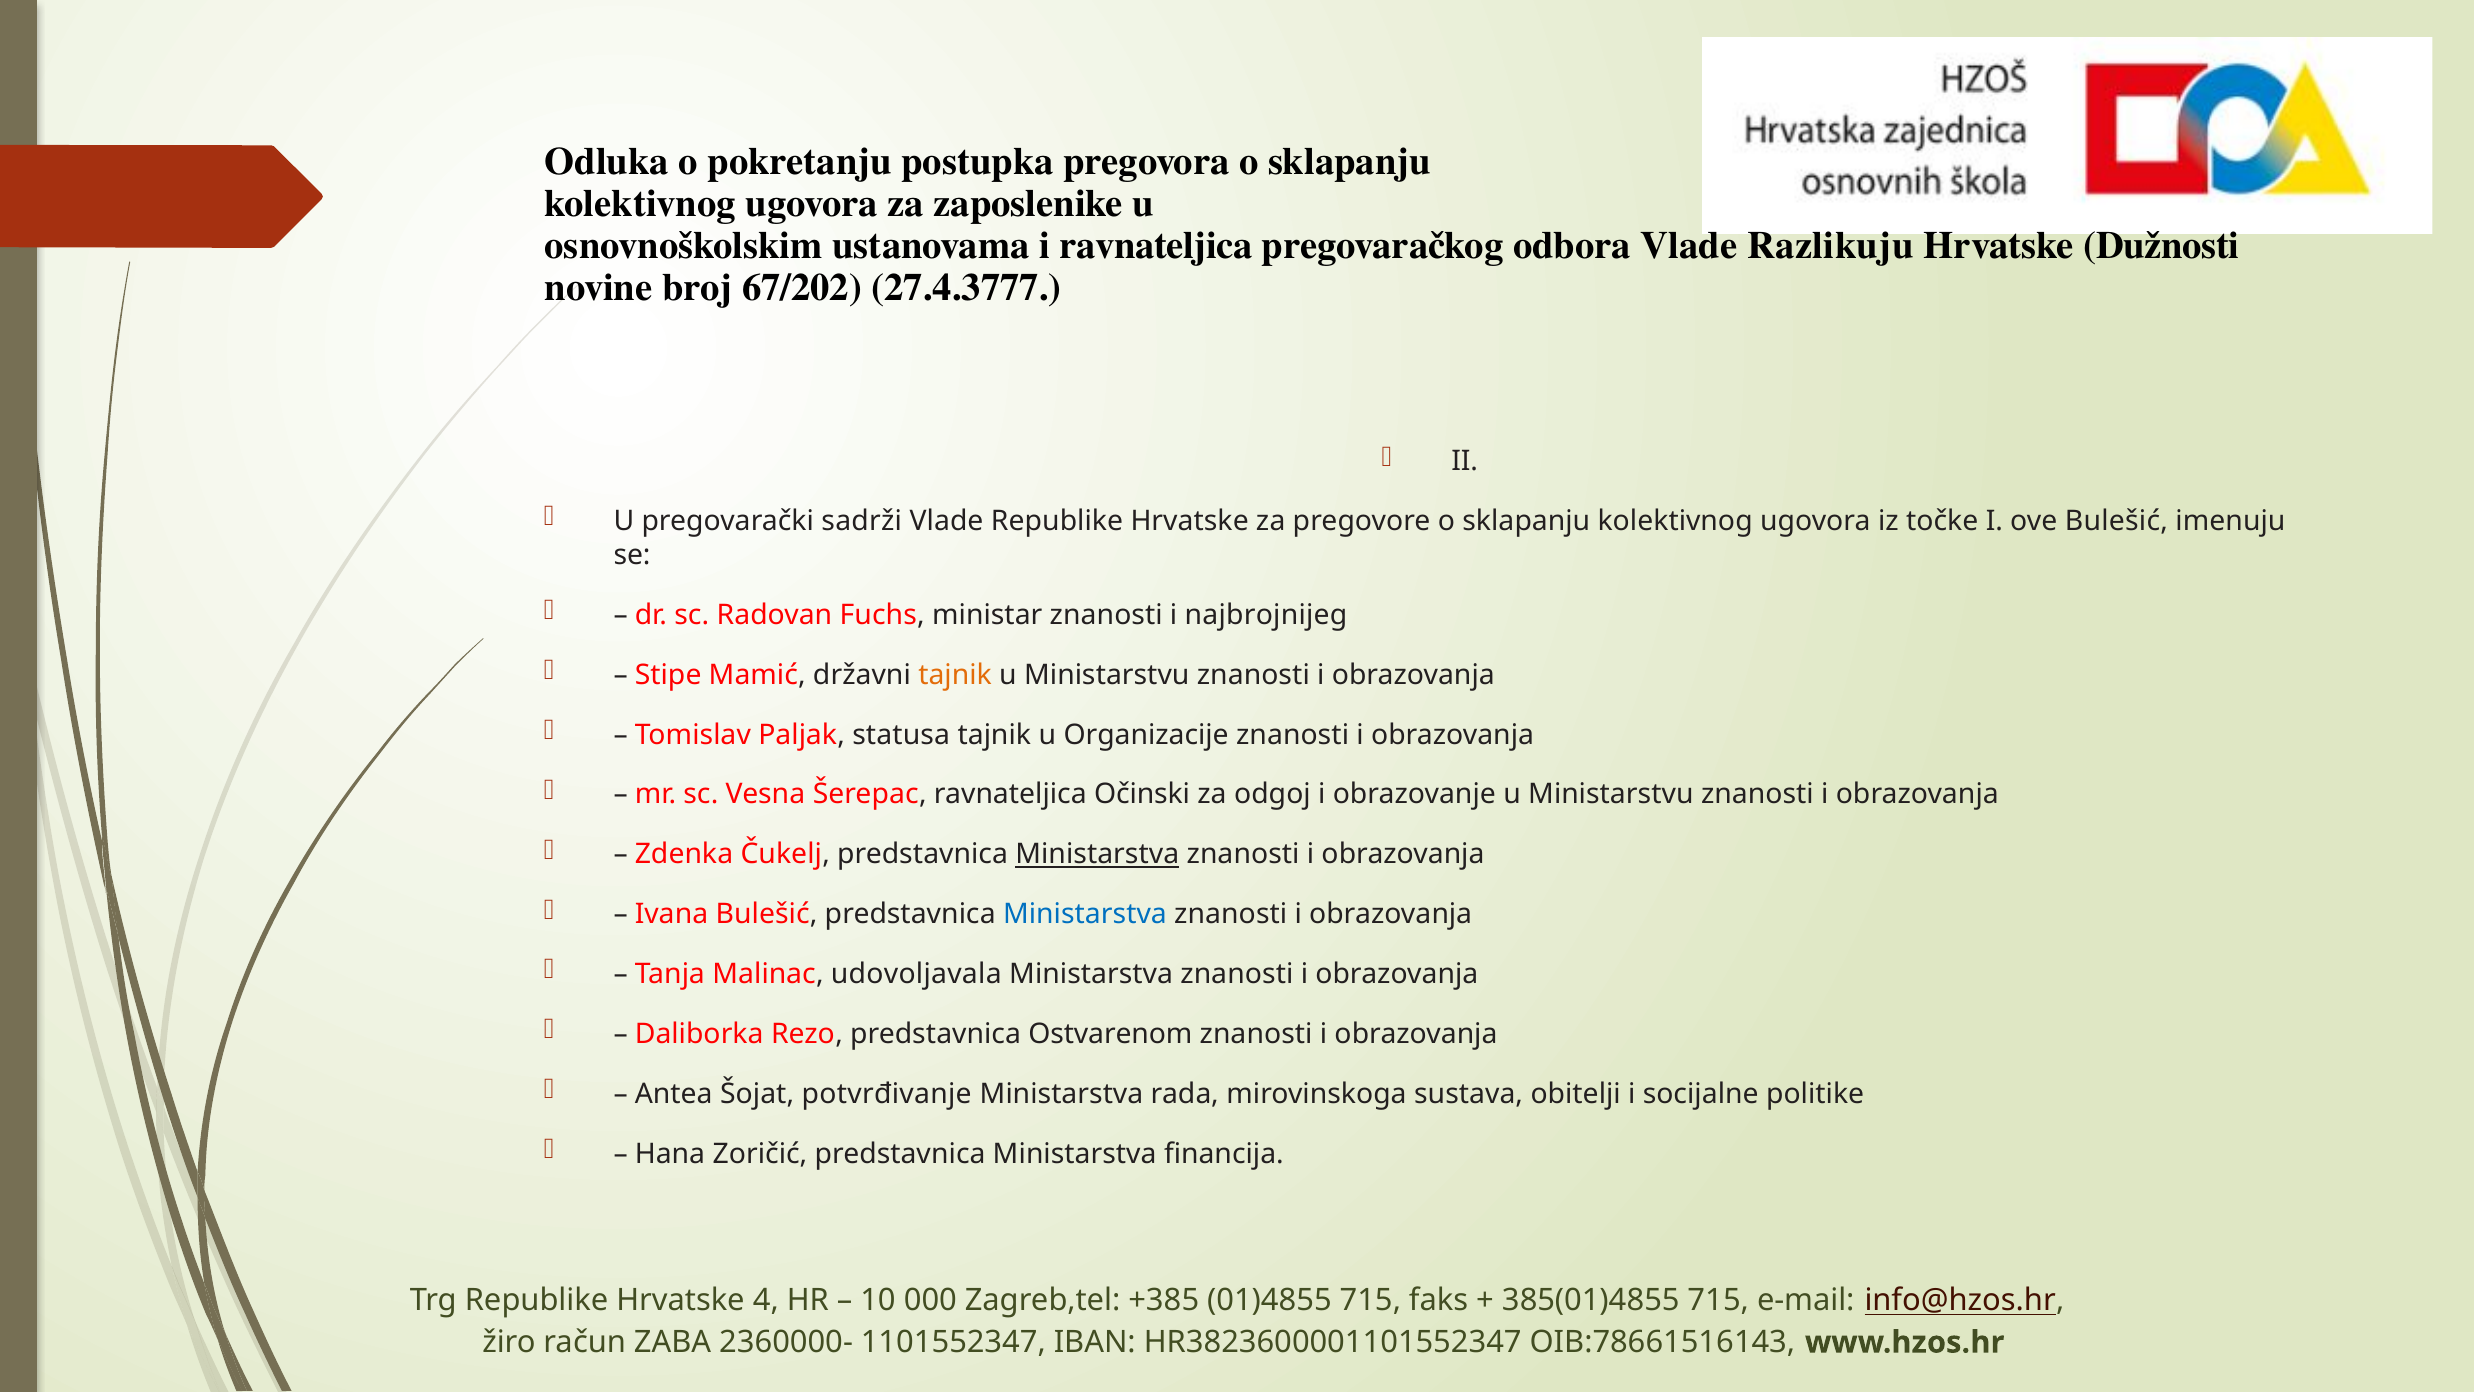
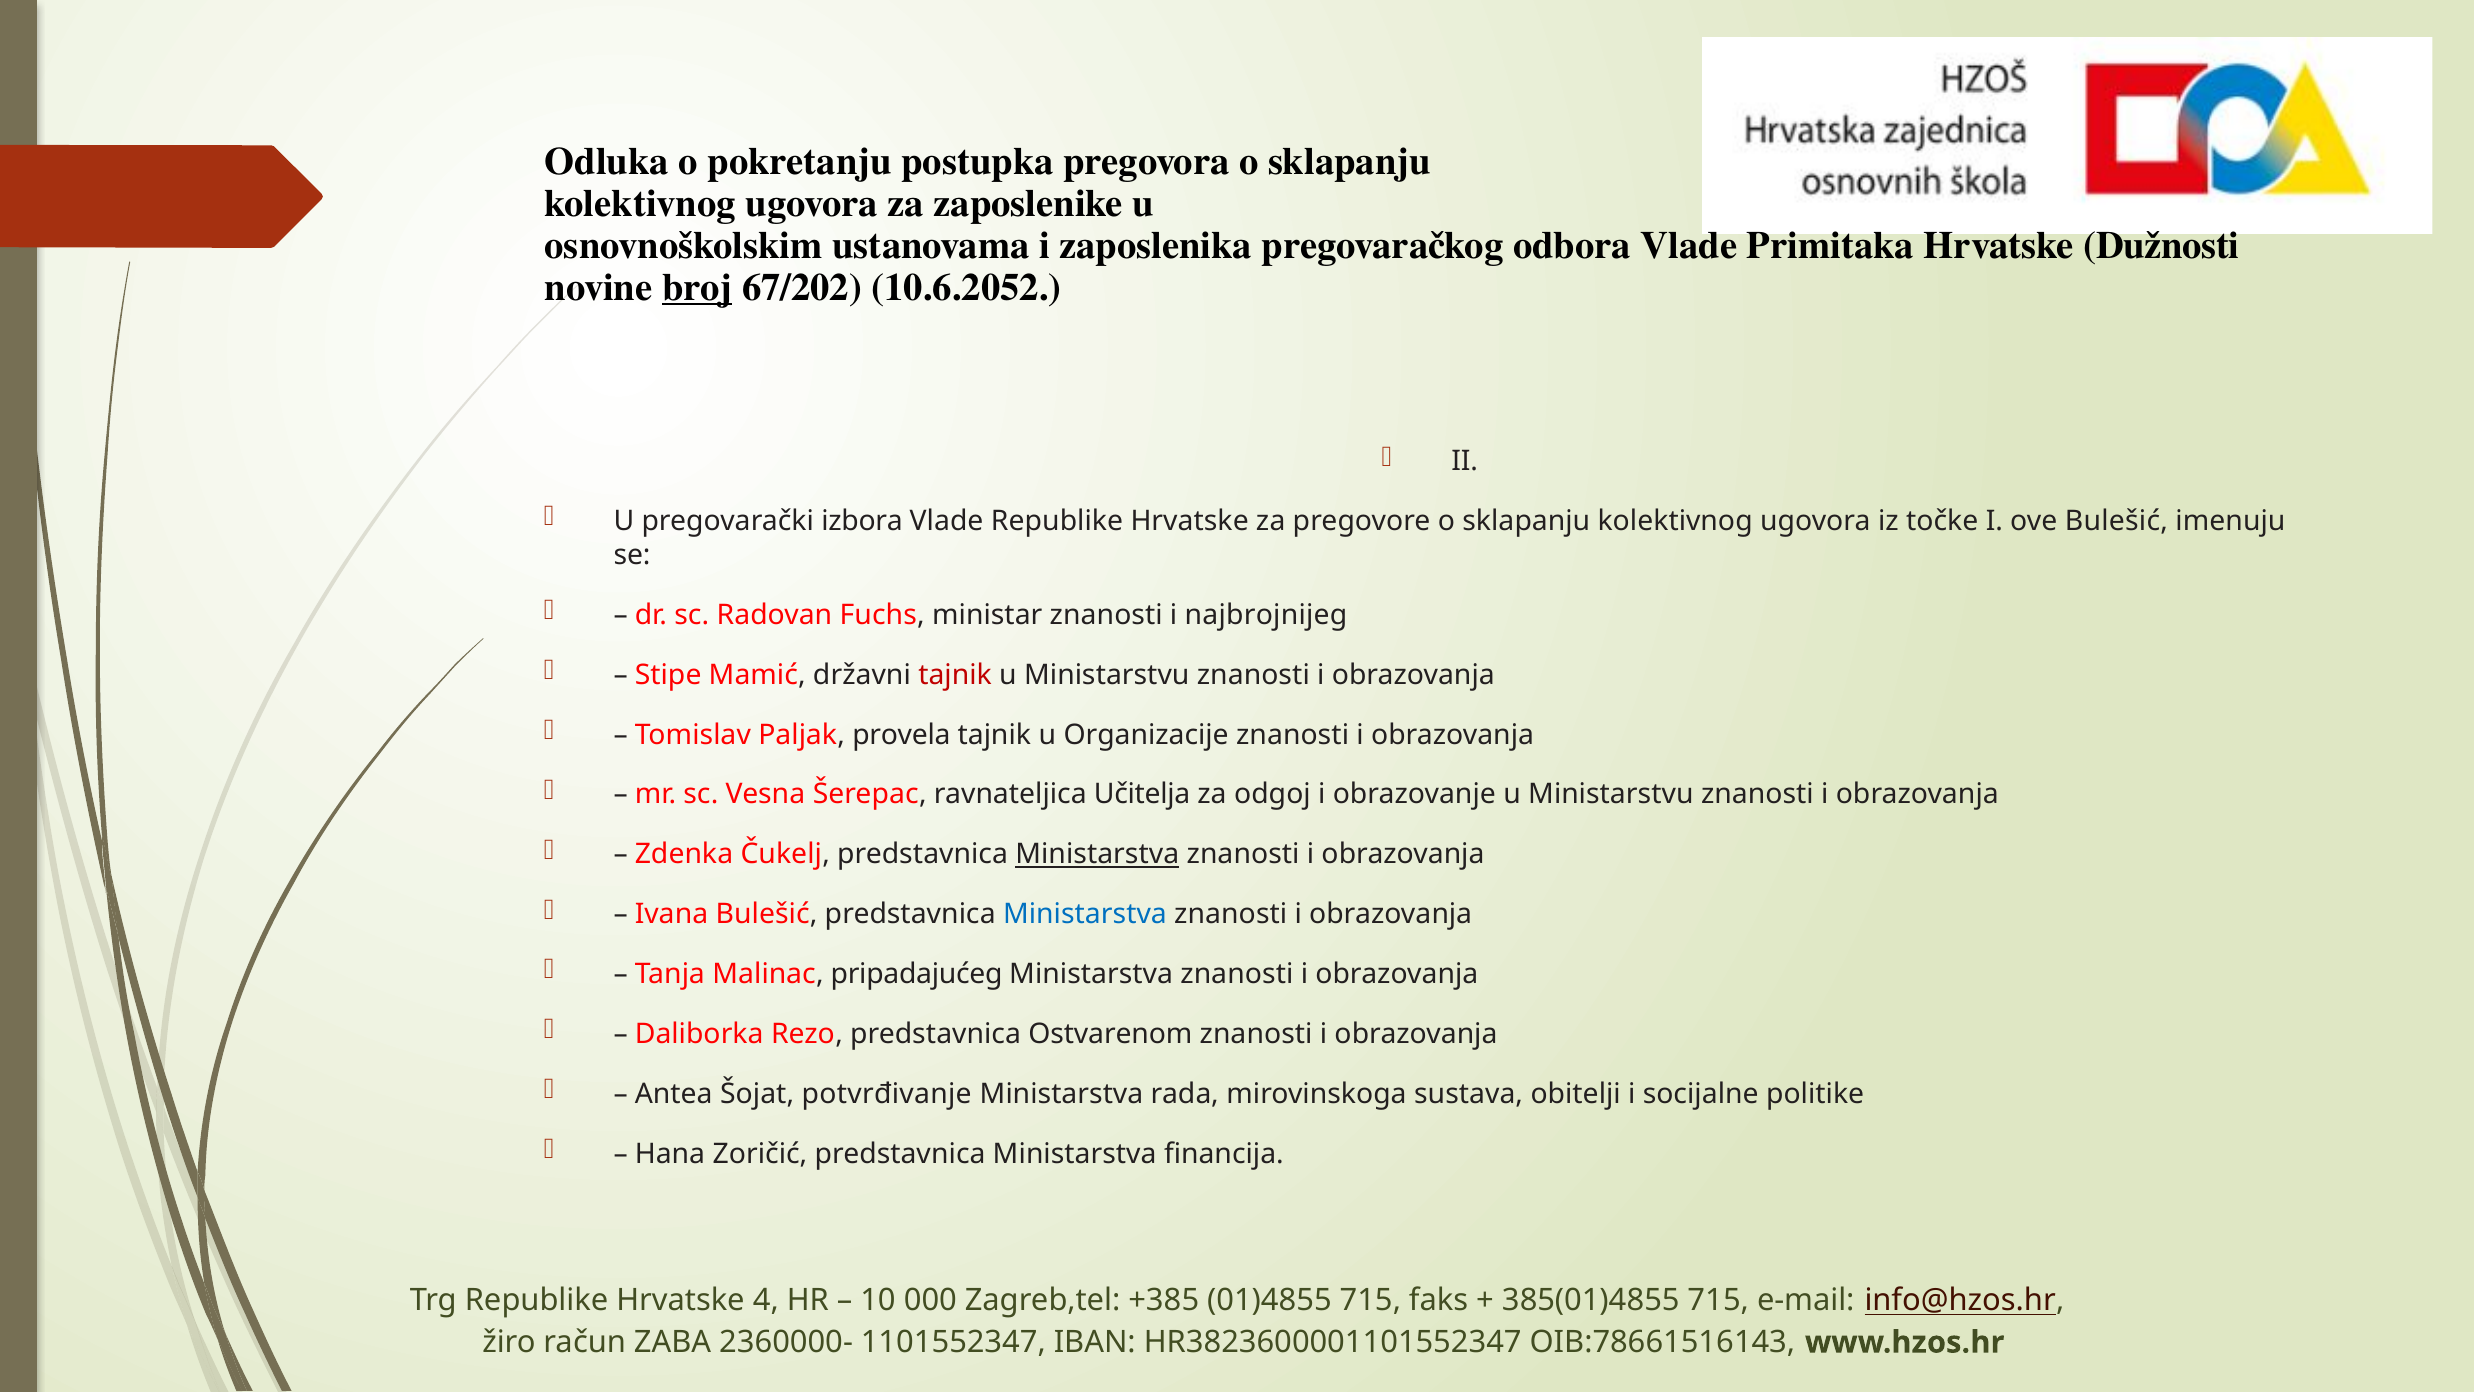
i ravnateljica: ravnateljica -> zaposlenika (1156, 245)
Razlikuju: Razlikuju -> Primitaka (1831, 245)
broj underline: none -> present (697, 287)
27.4.3777: 27.4.3777 -> 10.6.2052 (967, 287)
sadrži: sadrži -> izbora (862, 521)
tajnik colour: orange -> red (955, 675)
statusa: statusa -> provela (901, 735)
Očinski: Očinski -> Učitelja (1142, 794)
udovoljavala: udovoljavala -> pripadajućeg (917, 974)
